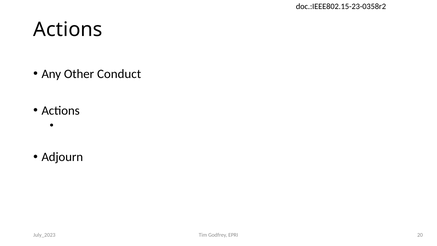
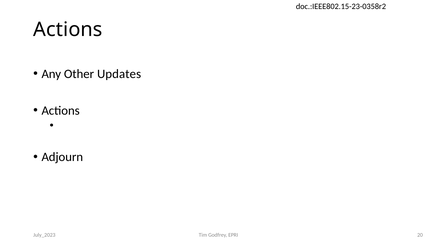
Conduct: Conduct -> Updates (119, 74)
